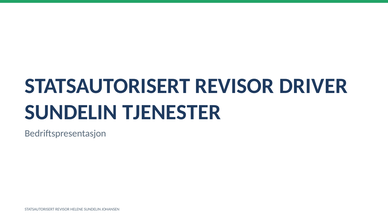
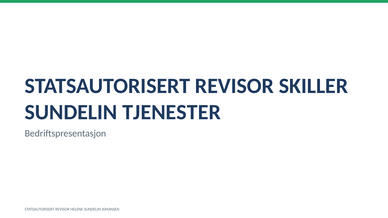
DRIVER: DRIVER -> SKILLER (313, 86)
